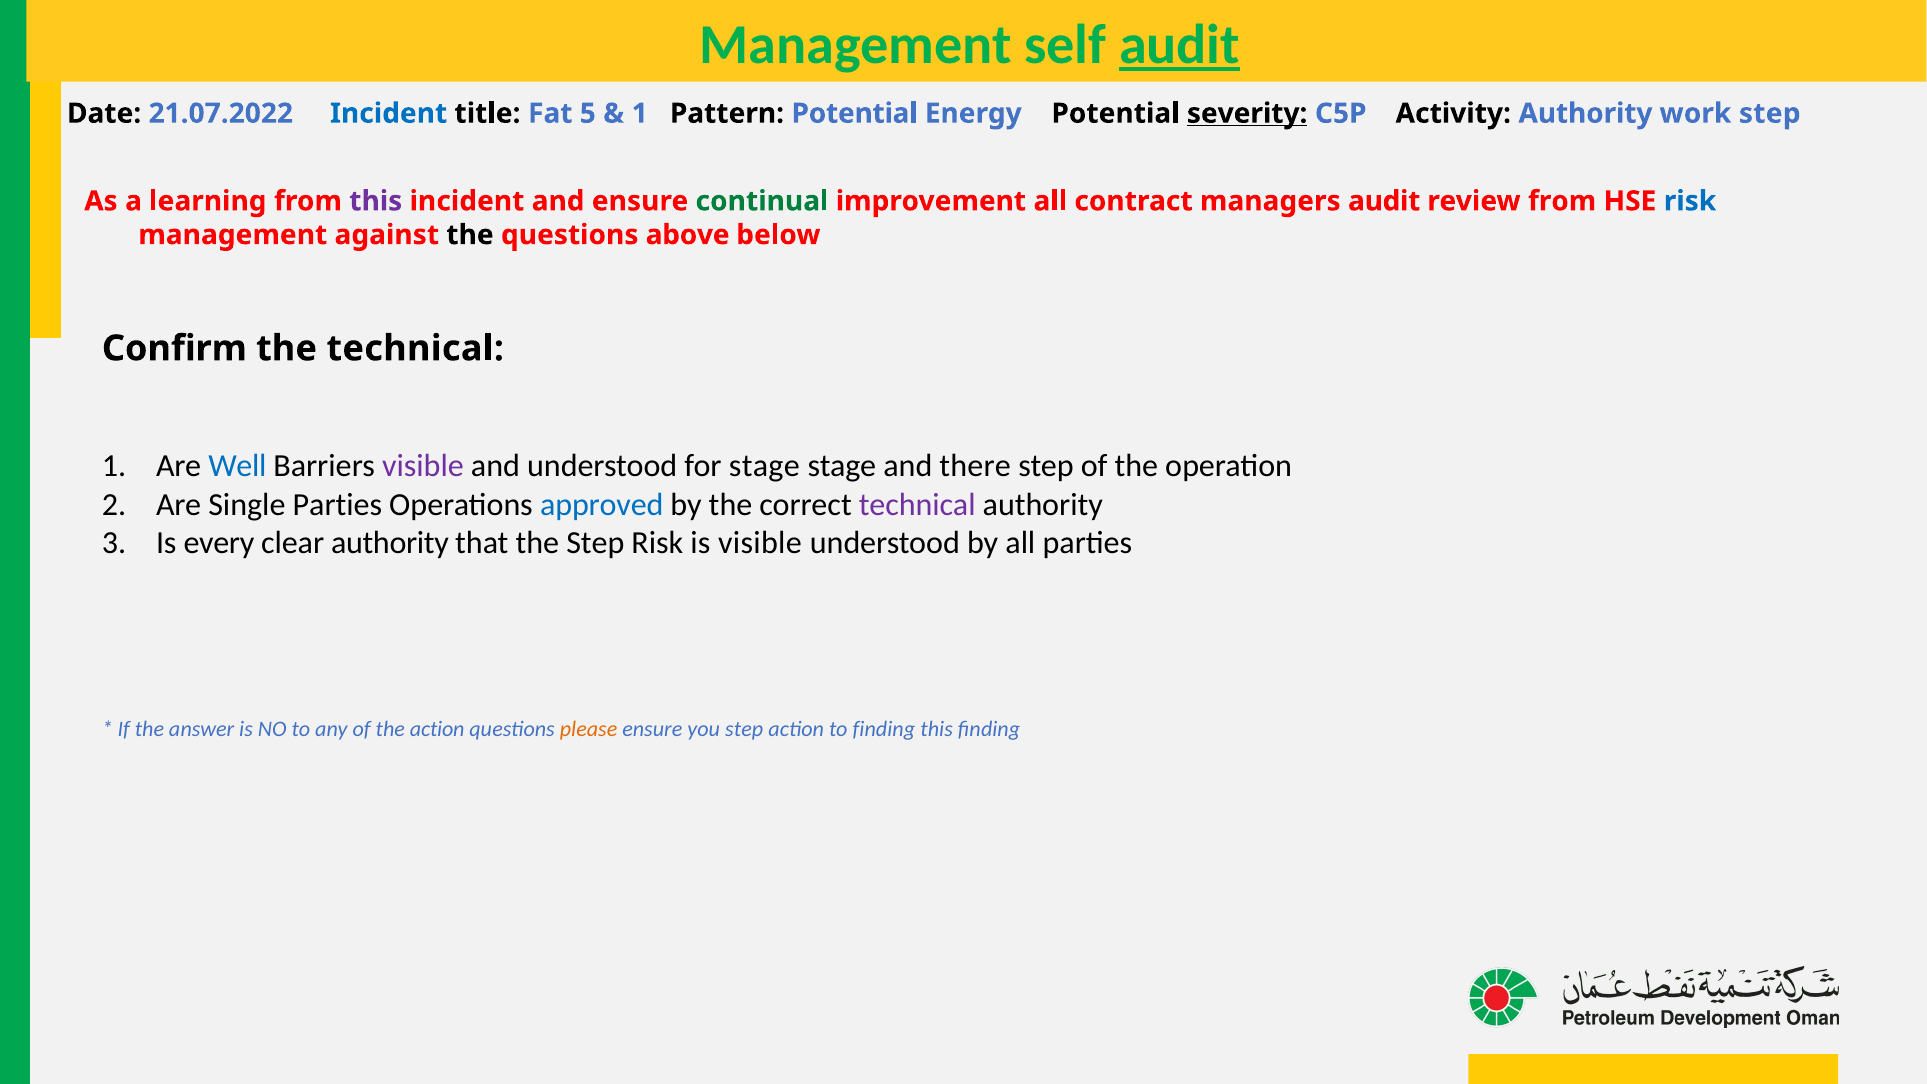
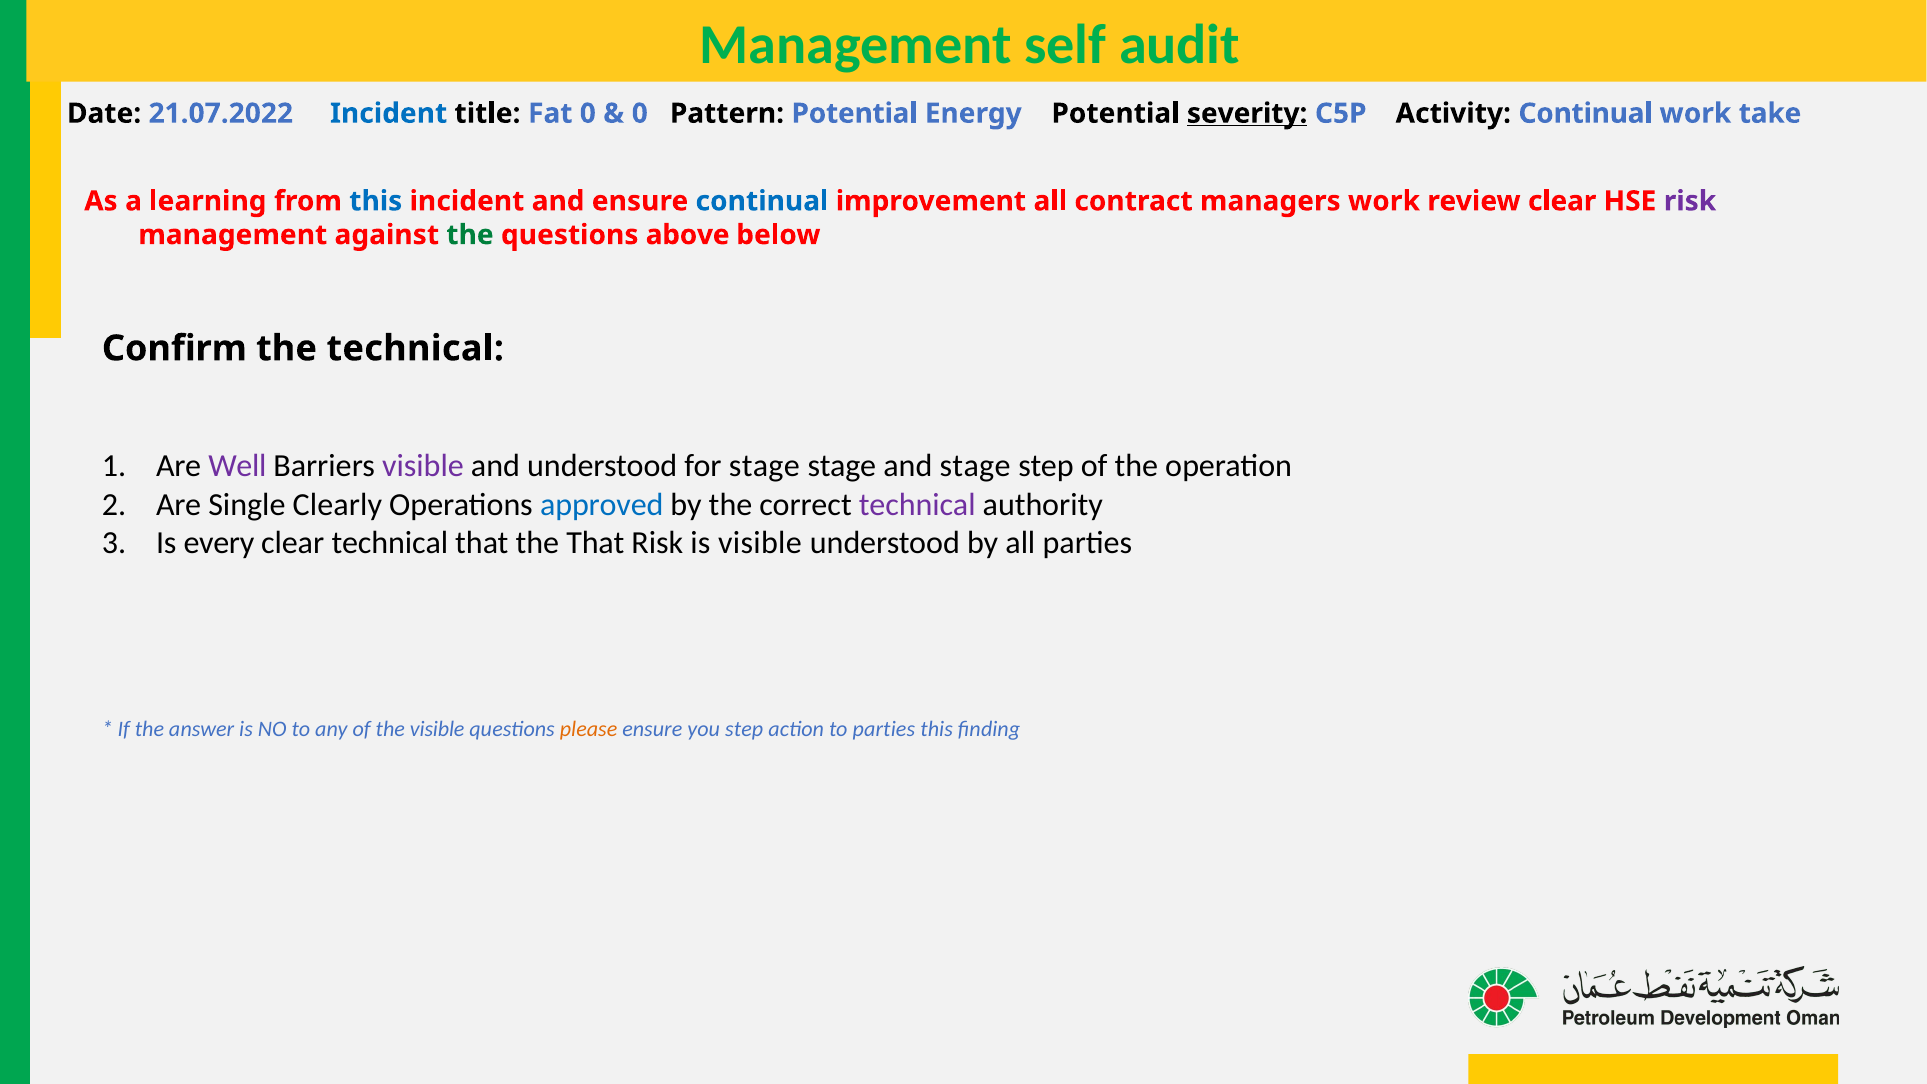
audit underline: present -> none (1180, 45)
Fat 5: 5 -> 0 (588, 113)
1: 1 -> 0 (640, 113)
Activity Authority: Authority -> Continual (1586, 113)
work step: step -> take (1770, 113)
this colour: purple -> blue (376, 201)
continual colour: green -> blue (762, 201)
managers audit: audit -> work (1384, 201)
review from: from -> clear (1562, 201)
risk colour: blue -> purple (1690, 201)
the colour: black -> green (470, 235)
Well colour: blue -> purple (237, 466)
and there: there -> stage (975, 466)
Single Parties: Parties -> Clearly (337, 505)
clear authority: authority -> technical (390, 543)
the Step: Step -> That (595, 543)
the action: action -> visible (437, 729)
to finding: finding -> parties (884, 729)
